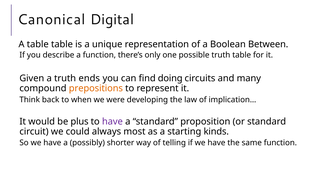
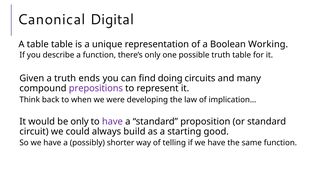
Between: Between -> Working (268, 44)
prepositions colour: orange -> purple (96, 88)
be plus: plus -> only (80, 121)
most: most -> build (134, 131)
kinds: kinds -> good (216, 131)
